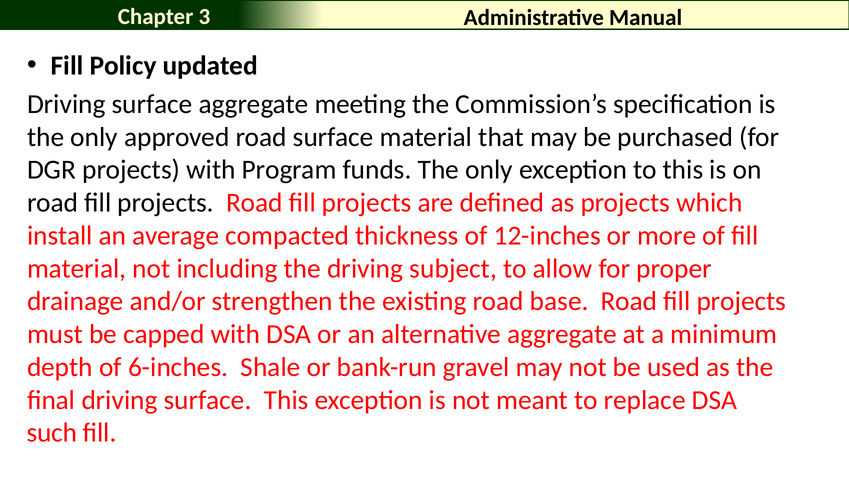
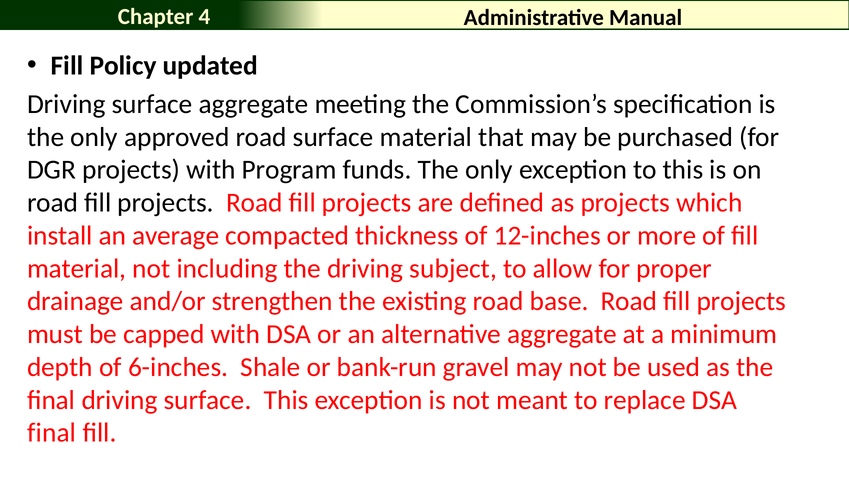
3: 3 -> 4 (204, 17)
such: such -> final (52, 433)
